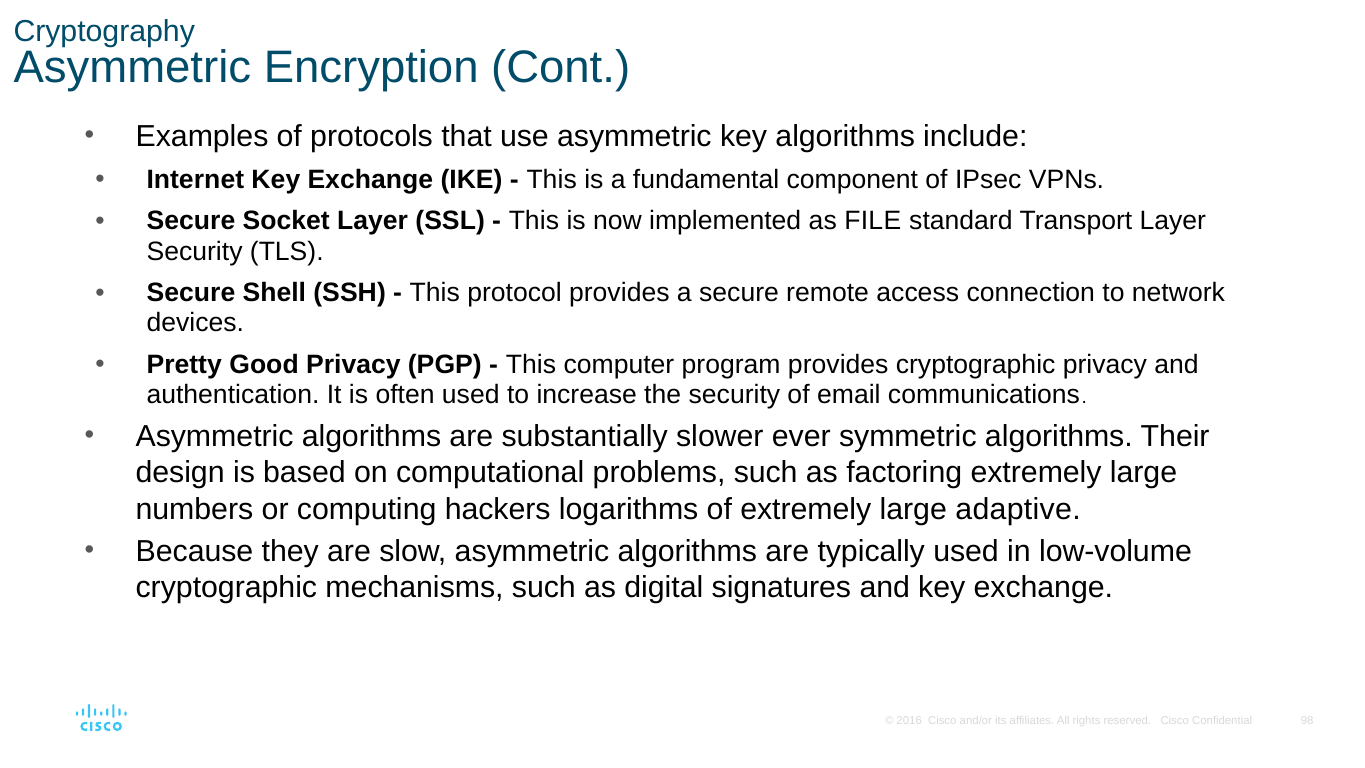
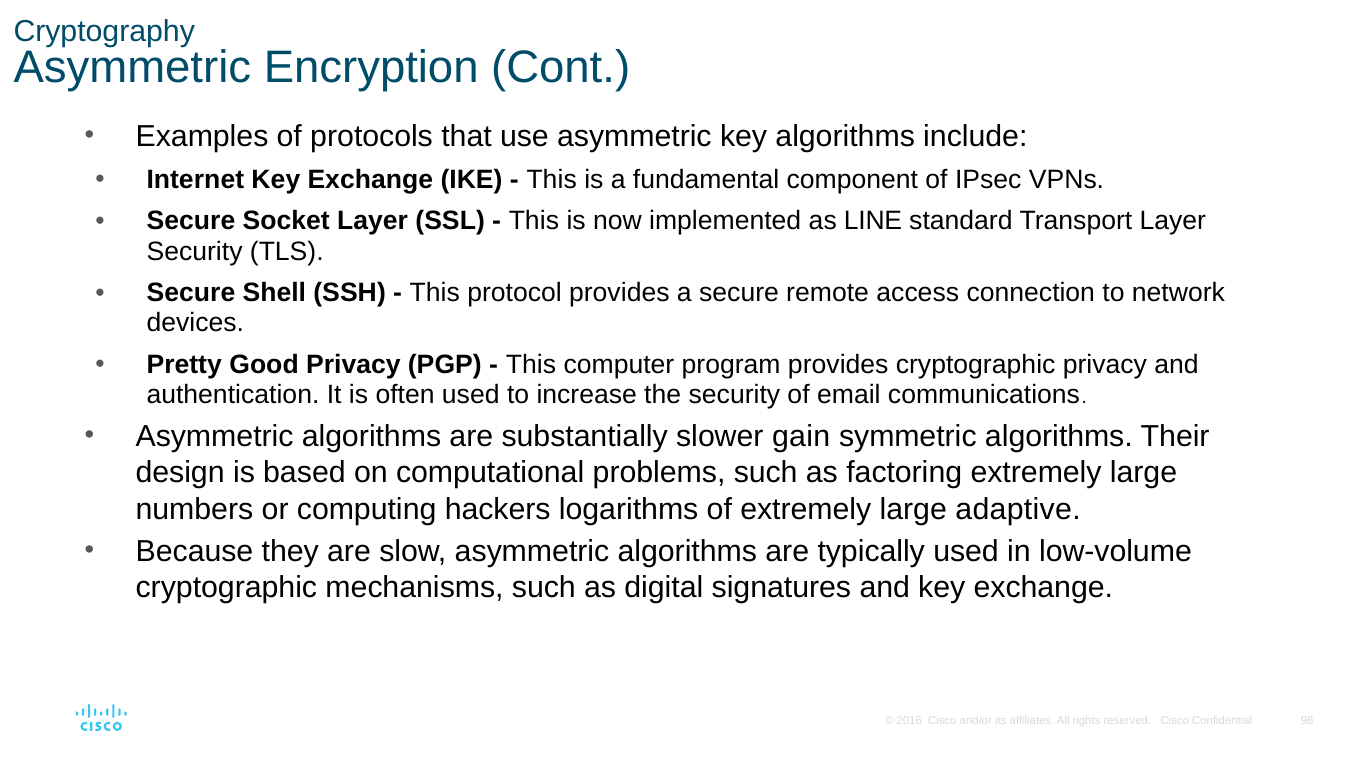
FILE: FILE -> LINE (873, 221)
ever: ever -> gain (801, 436)
